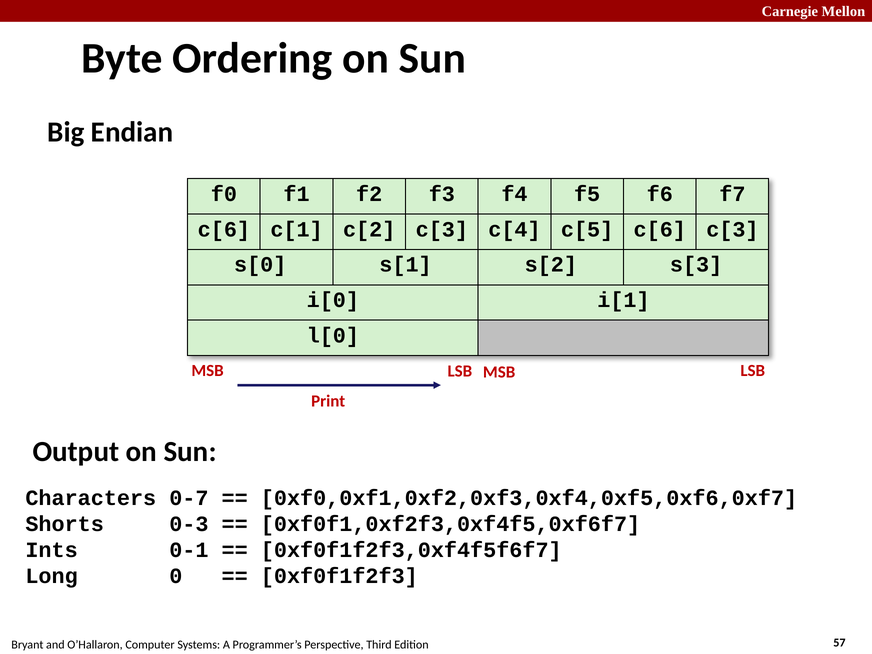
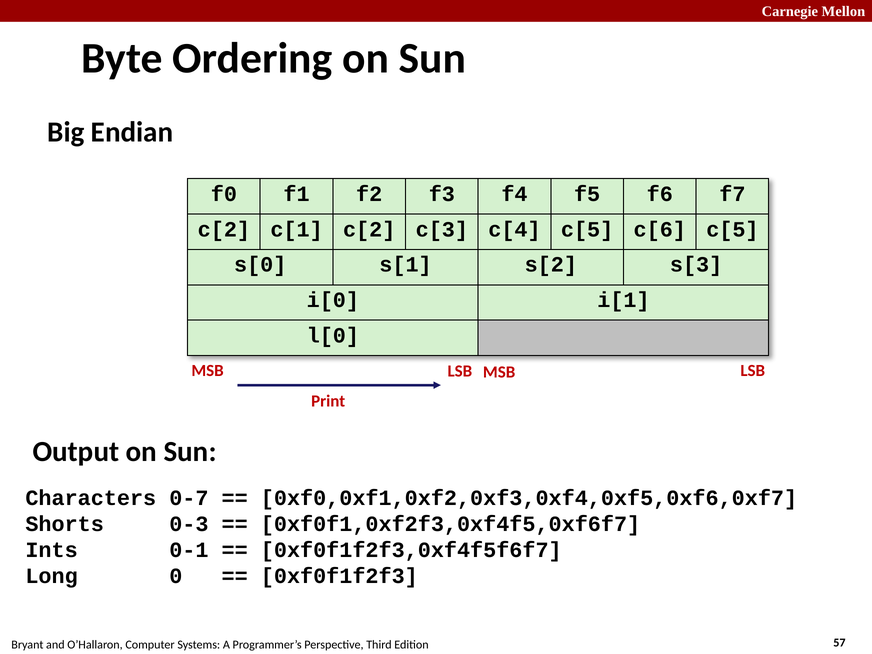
c[6: c[6 -> c[2 (224, 229)
c[6 c[3: c[3 -> c[5 (732, 229)
